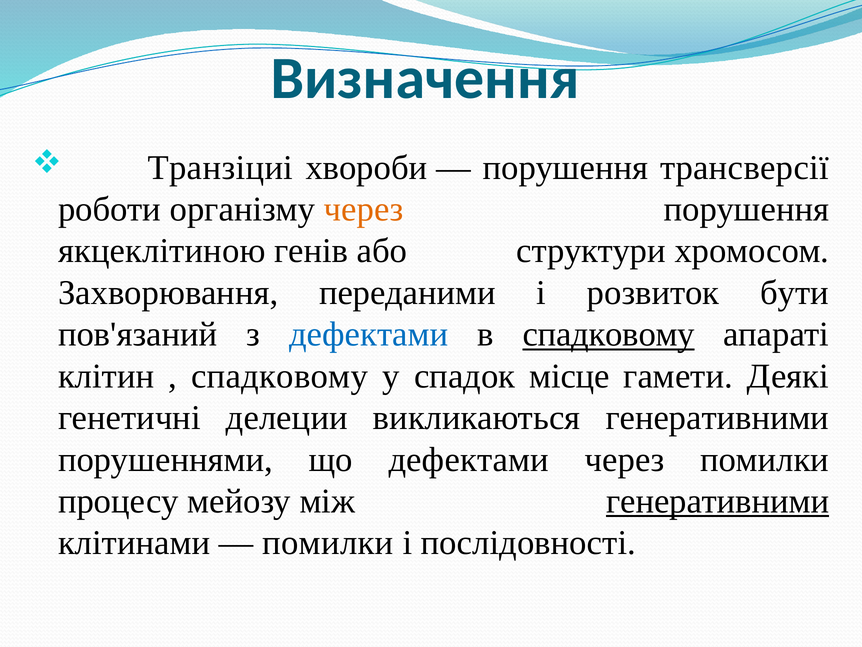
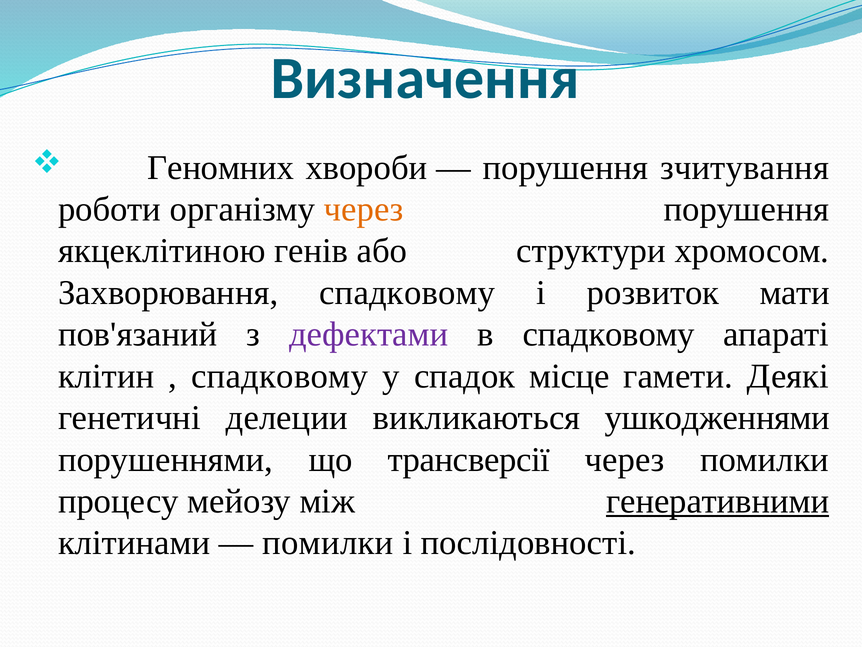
Транзіциі: Транзіциі -> Геномних (221, 167)
трансверсії: трансверсії -> зчитування (745, 167)
Захворювання переданими: переданими -> спадковому (407, 292)
бути: бути -> мати (795, 292)
дефектами colour: blue -> purple (369, 334)
спадковому underline: present -> none (609, 334)
викликаються генеративними: генеративними -> ушкодженнями (717, 418)
що дефектами: дефектами -> трансверсії (469, 459)
